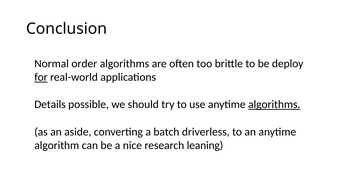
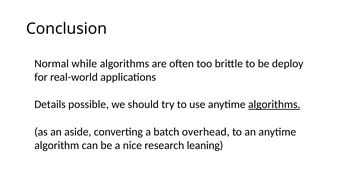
order: order -> while (84, 64)
for underline: present -> none (41, 77)
driverless: driverless -> overhead (206, 132)
